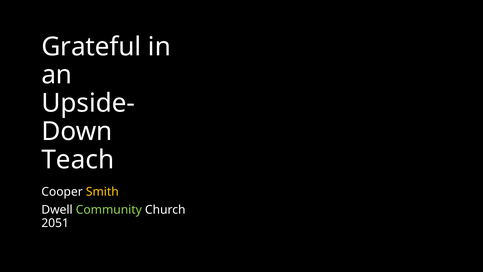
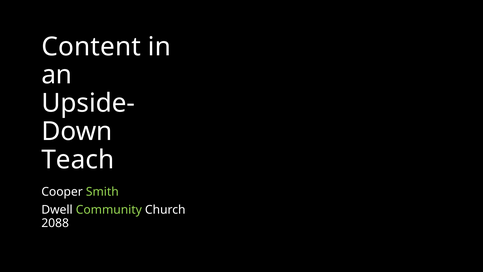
Grateful: Grateful -> Content (91, 47)
Smith colour: yellow -> light green (102, 192)
2051: 2051 -> 2088 (55, 223)
